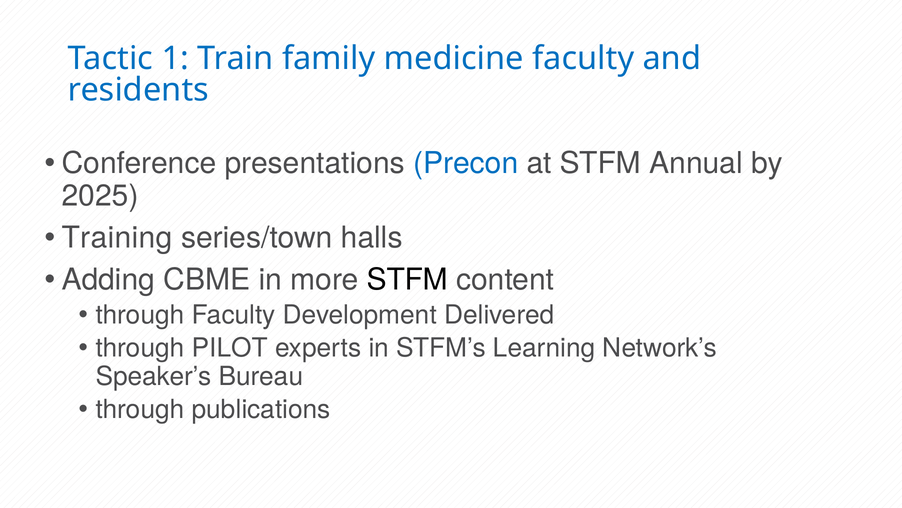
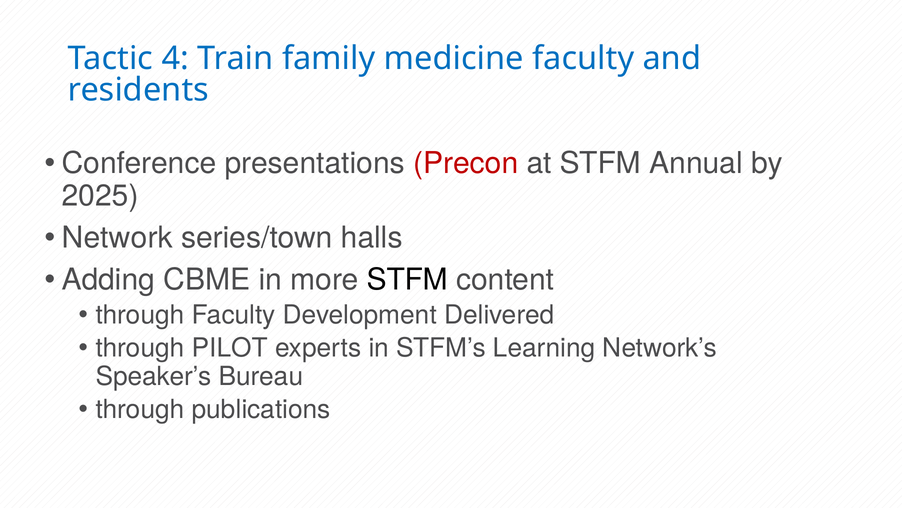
1: 1 -> 4 (175, 58)
Precon colour: blue -> red (466, 163)
Training: Training -> Network (117, 238)
